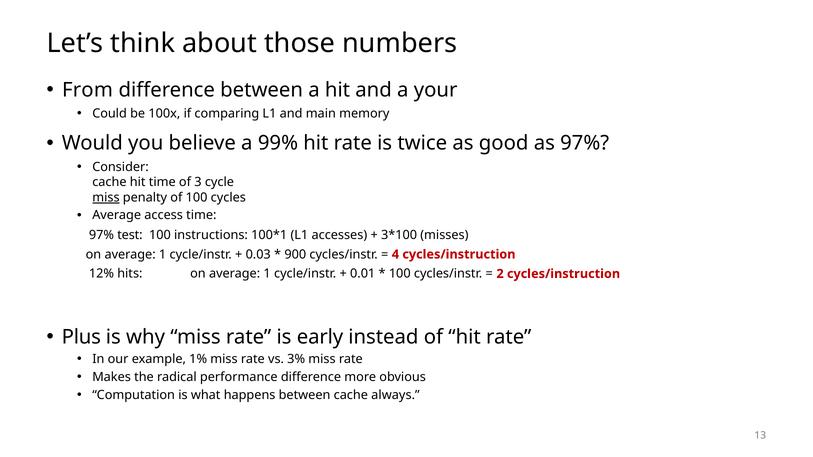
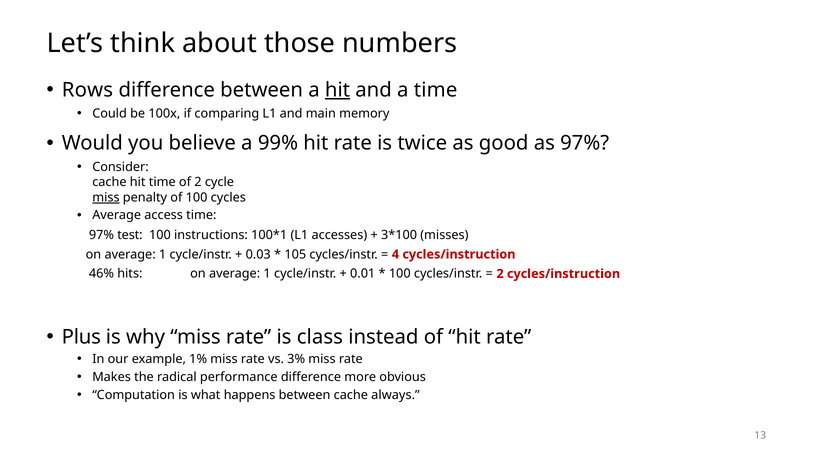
From: From -> Rows (87, 90)
hit underline: none -> present (338, 90)
a your: your -> time (436, 90)
of 3: 3 -> 2 (198, 182)
900: 900 -> 105 (295, 254)
12%: 12% -> 46% (101, 274)
early: early -> class (320, 337)
